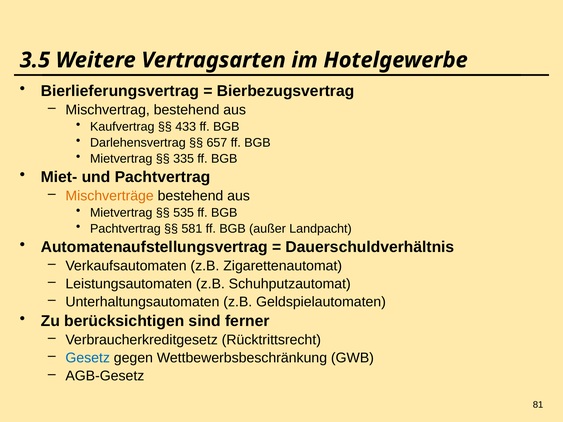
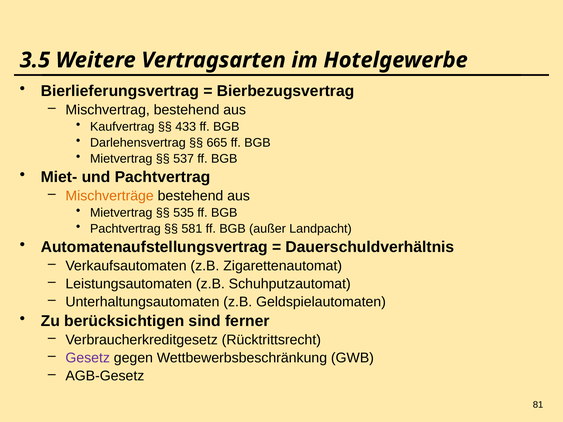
657: 657 -> 665 (217, 143)
335: 335 -> 537 (184, 159)
Gesetz colour: blue -> purple (88, 358)
